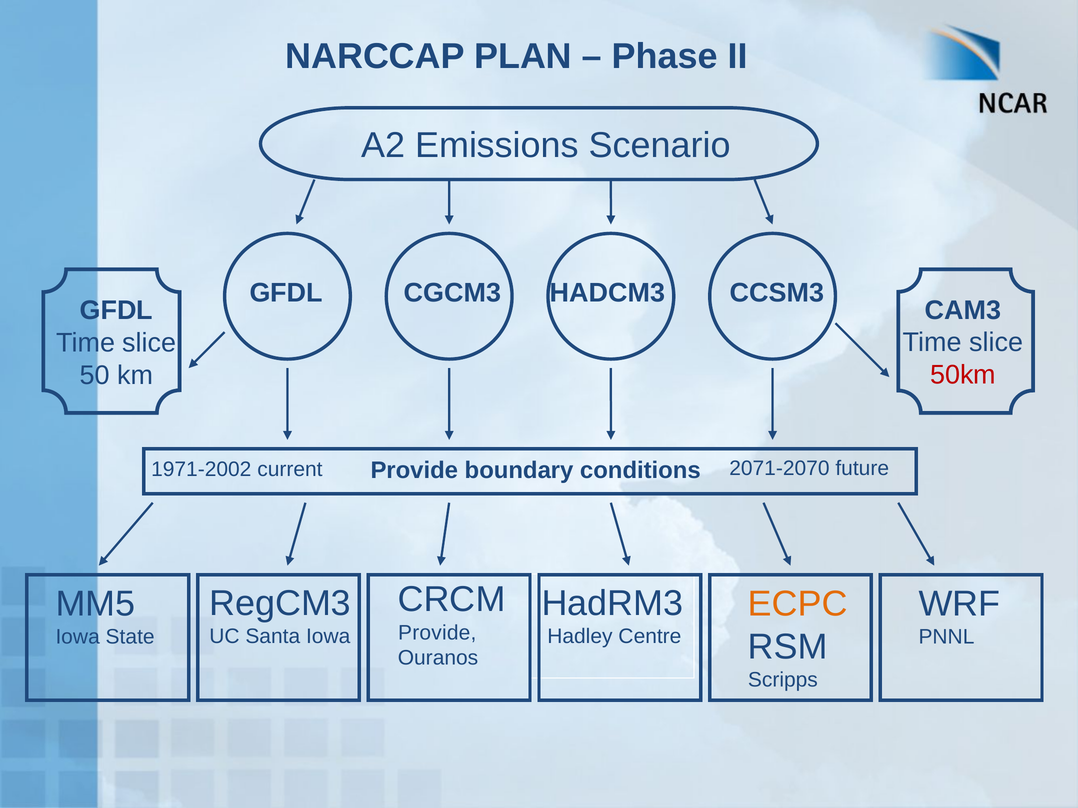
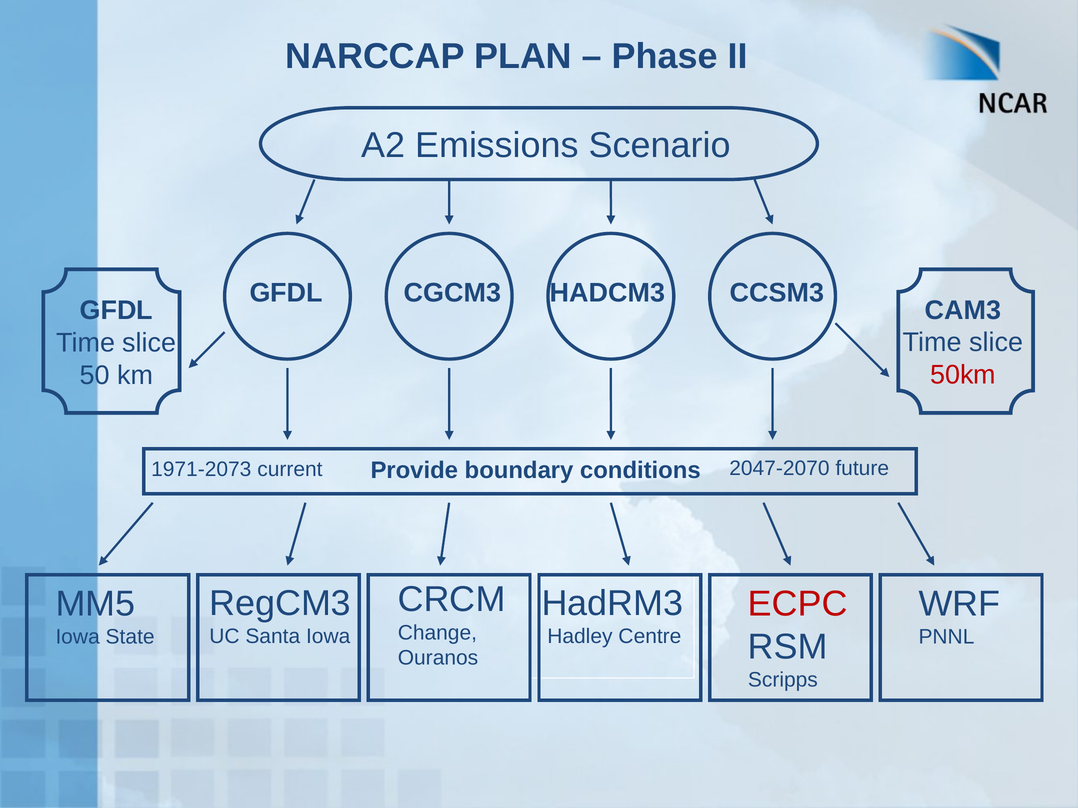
1971-2002: 1971-2002 -> 1971-2073 (201, 470)
2071-2070: 2071-2070 -> 2047-2070 (779, 469)
ECPC colour: orange -> red (798, 604)
Provide: Provide -> Change (437, 633)
